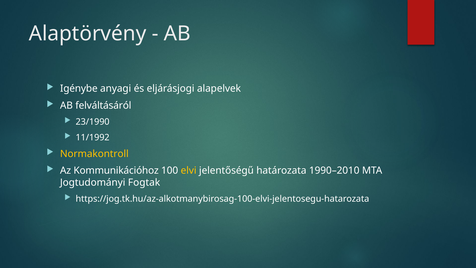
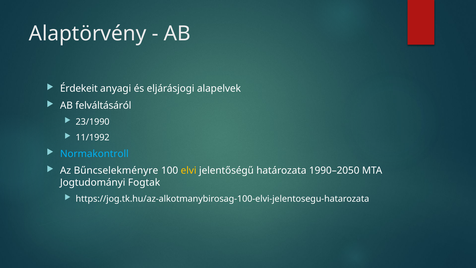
Igénybe: Igénybe -> Érdekeit (79, 89)
Normakontroll colour: yellow -> light blue (94, 154)
Kommunikációhoz: Kommunikációhoz -> Bűncselekményre (116, 171)
1990–2010: 1990–2010 -> 1990–2050 (334, 171)
